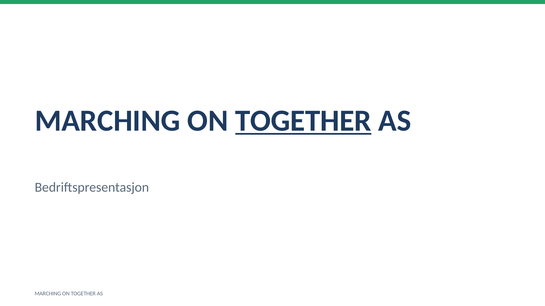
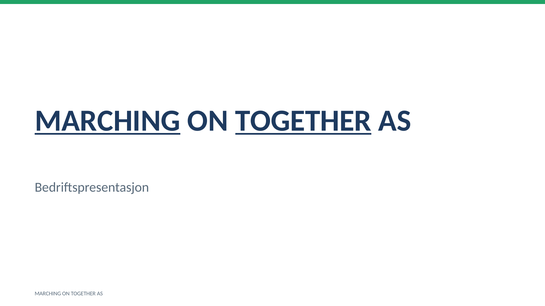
MARCHING underline: none -> present (108, 121)
